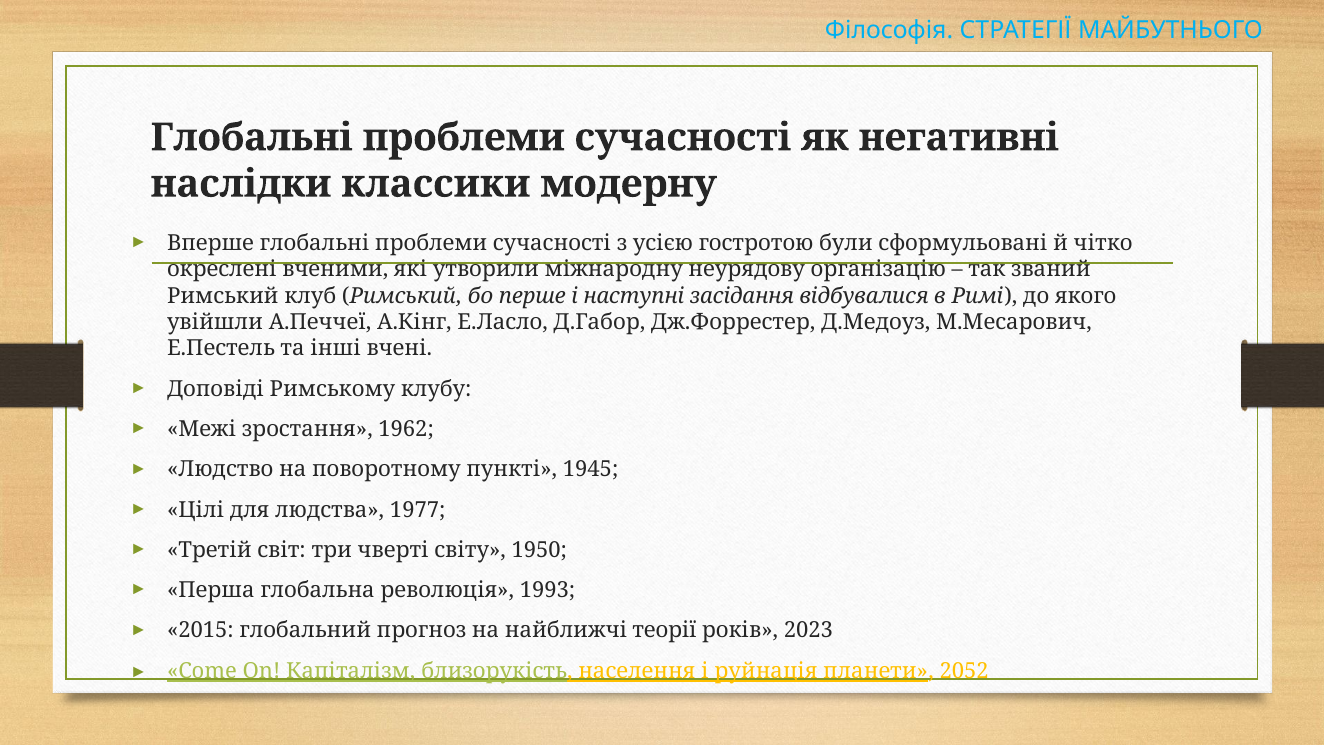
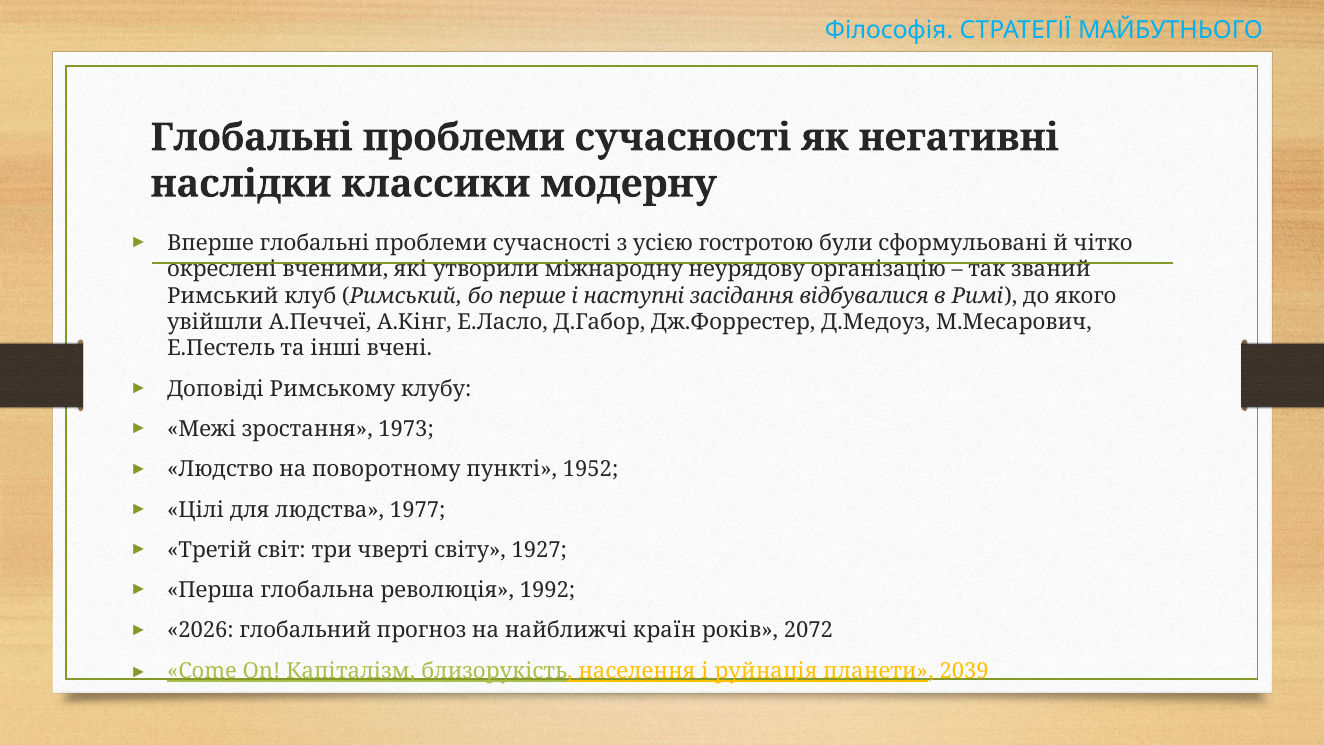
1962: 1962 -> 1973 (406, 429)
1945: 1945 -> 1952 (591, 469)
1950: 1950 -> 1927 (539, 550)
1993: 1993 -> 1992 (548, 590)
2015: 2015 -> 2026 (200, 630)
теорії: теорії -> країн (664, 630)
2023: 2023 -> 2072 (808, 630)
2052: 2052 -> 2039 (964, 671)
